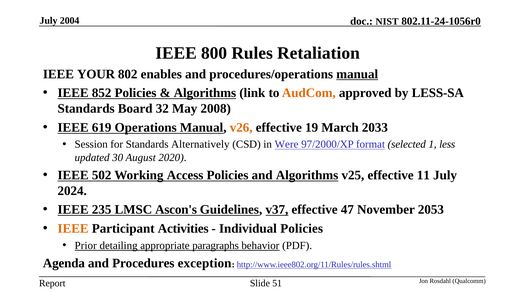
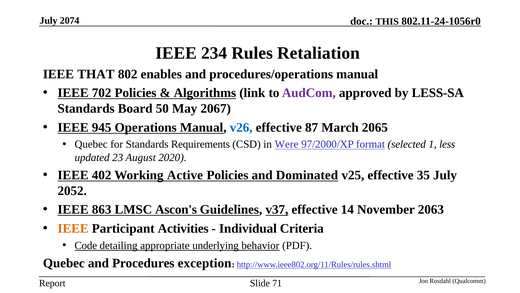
NIST: NIST -> THIS (387, 21)
2004: 2004 -> 2074 (70, 21)
800: 800 -> 234 (214, 53)
YOUR: YOUR -> THAT (96, 74)
manual underline: present -> none (357, 74)
852: 852 -> 702 (102, 93)
AudCom colour: orange -> purple (309, 93)
32: 32 -> 50 (162, 108)
2008: 2008 -> 2067 (216, 108)
619: 619 -> 945 (102, 127)
v26 colour: orange -> blue (241, 127)
19: 19 -> 87 (312, 127)
2033: 2033 -> 2065 (375, 127)
Session: Session -> Quebec (91, 144)
Alternatively: Alternatively -> Requirements (200, 144)
30: 30 -> 23 (118, 157)
502: 502 -> 402 (102, 175)
Access: Access -> Active (185, 175)
and Algorithms: Algorithms -> Dominated (307, 175)
11: 11 -> 35 (423, 175)
2024: 2024 -> 2052 (72, 190)
235: 235 -> 863 (102, 209)
47: 47 -> 14 (347, 209)
2053: 2053 -> 2063 (431, 209)
Individual Policies: Policies -> Criteria (302, 228)
Prior: Prior -> Code (86, 245)
paragraphs: paragraphs -> underlying (216, 245)
Agenda: Agenda -> Quebec (64, 263)
51: 51 -> 71 (277, 283)
